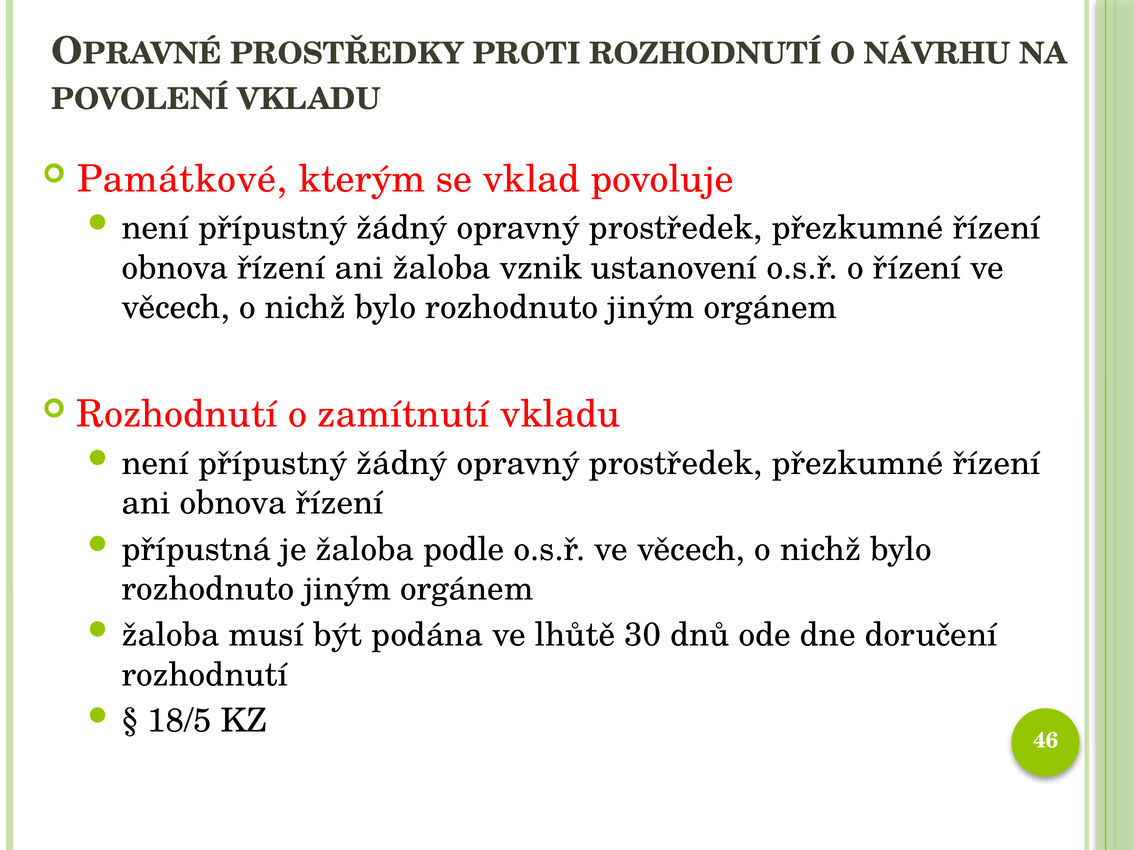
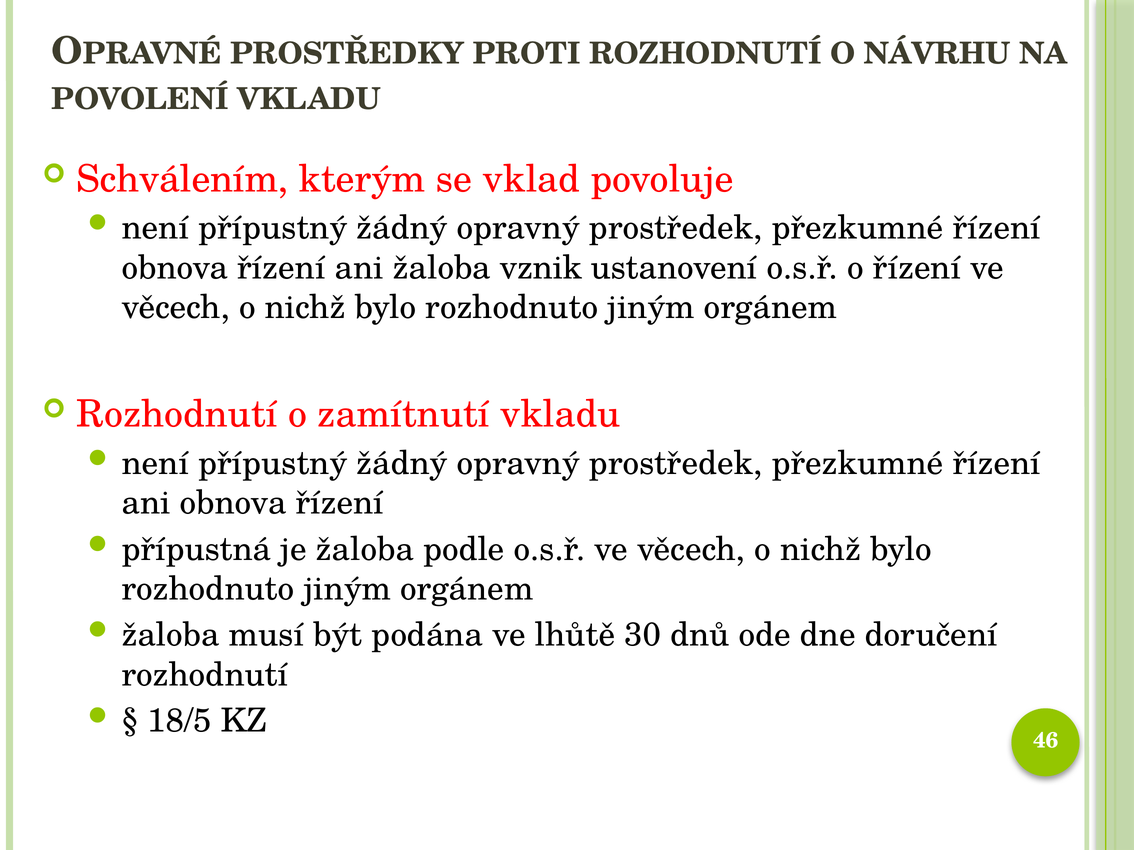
Památkové: Památkové -> Schválením (182, 179)
